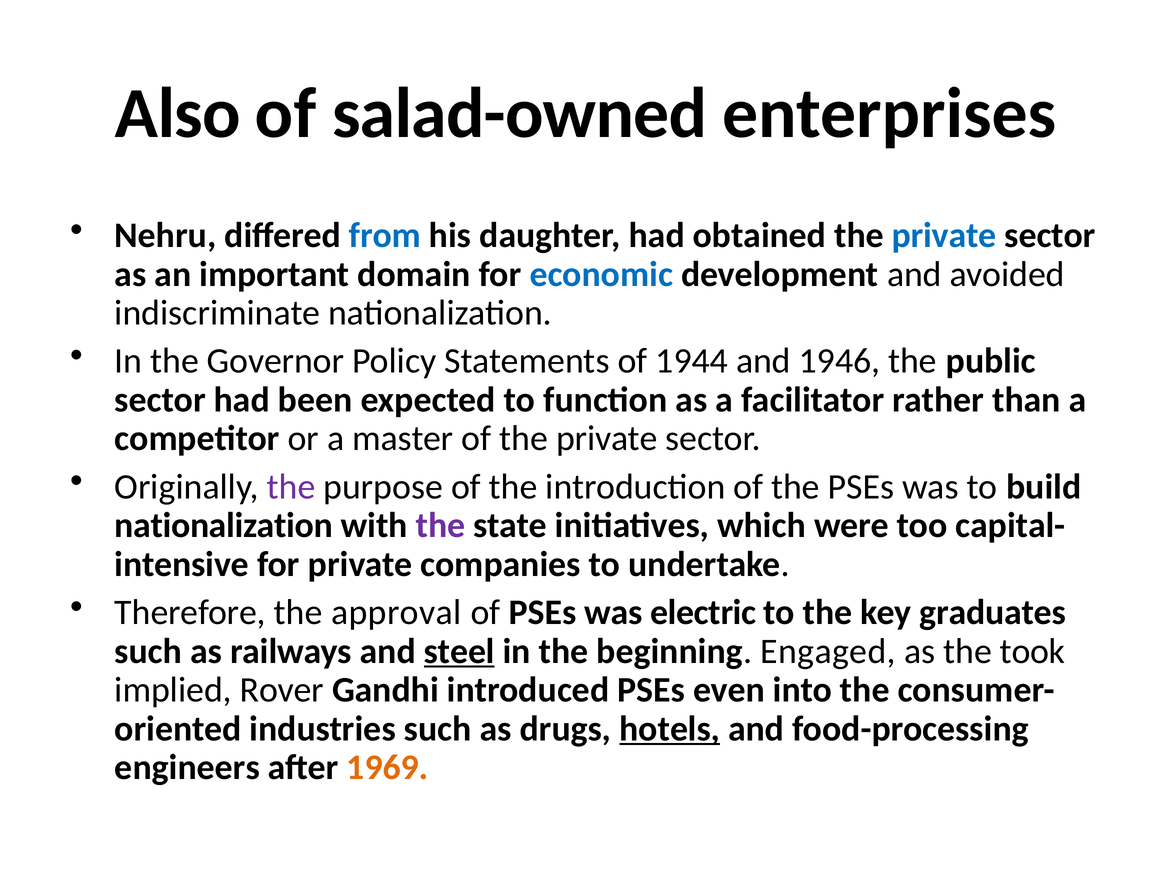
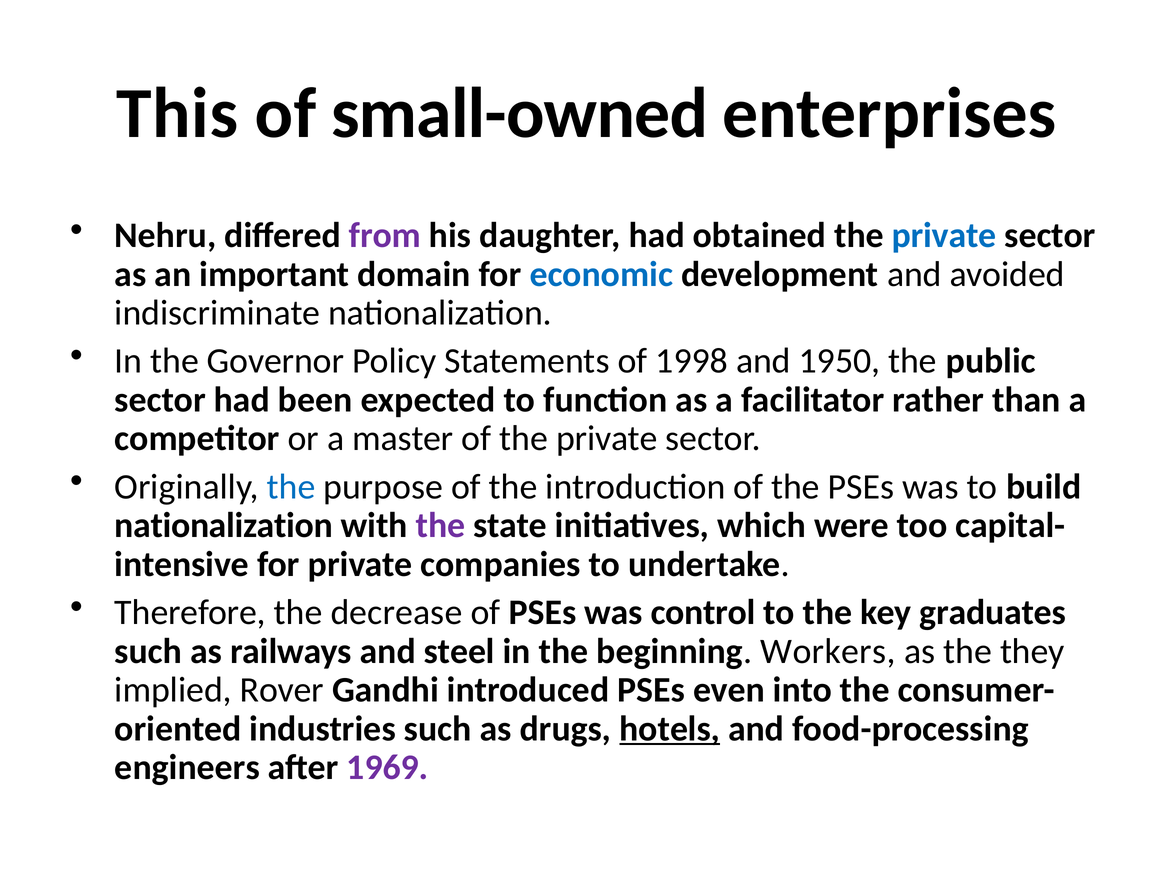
Also: Also -> This (177, 114)
salad-owned: salad-owned -> small-owned (520, 114)
from colour: blue -> purple (385, 235)
1944: 1944 -> 1998 (692, 361)
1946: 1946 -> 1950 (840, 361)
the colour: purple -> blue (291, 487)
approval: approval -> decrease (396, 612)
electric: electric -> control (703, 612)
steel underline: present -> none (459, 651)
Engaged: Engaged -> Workers (828, 651)
took: took -> they (1032, 651)
1969 colour: orange -> purple (387, 767)
